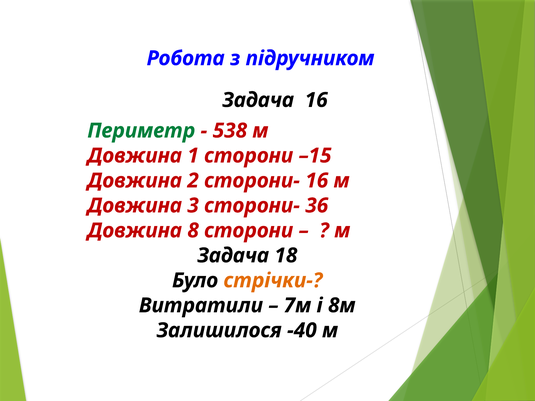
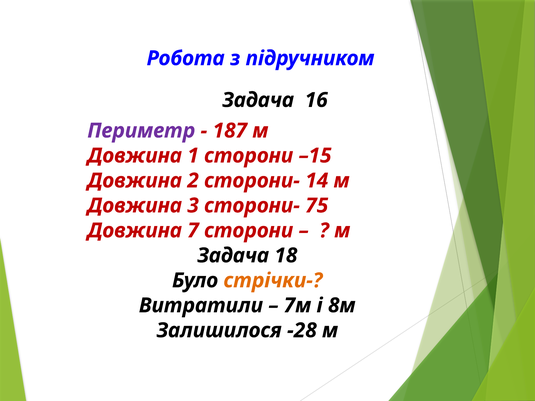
Периметр colour: green -> purple (141, 131)
538: 538 -> 187 (230, 131)
сторони- 16: 16 -> 14 (317, 181)
36: 36 -> 75 (317, 206)
8: 8 -> 7 (193, 231)
-40: -40 -> -28 (302, 331)
